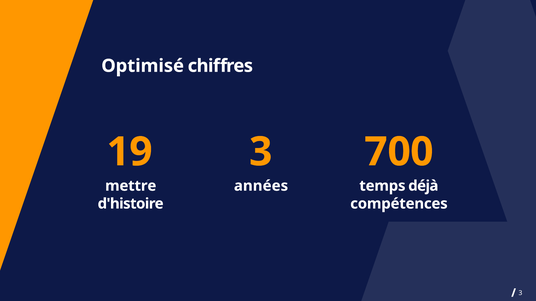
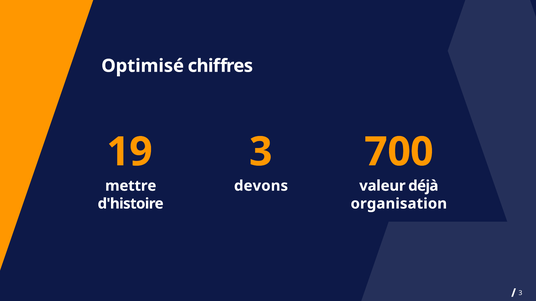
années: années -> devons (261, 186)
temps: temps -> valeur (382, 186)
compétences: compétences -> organisation (399, 204)
